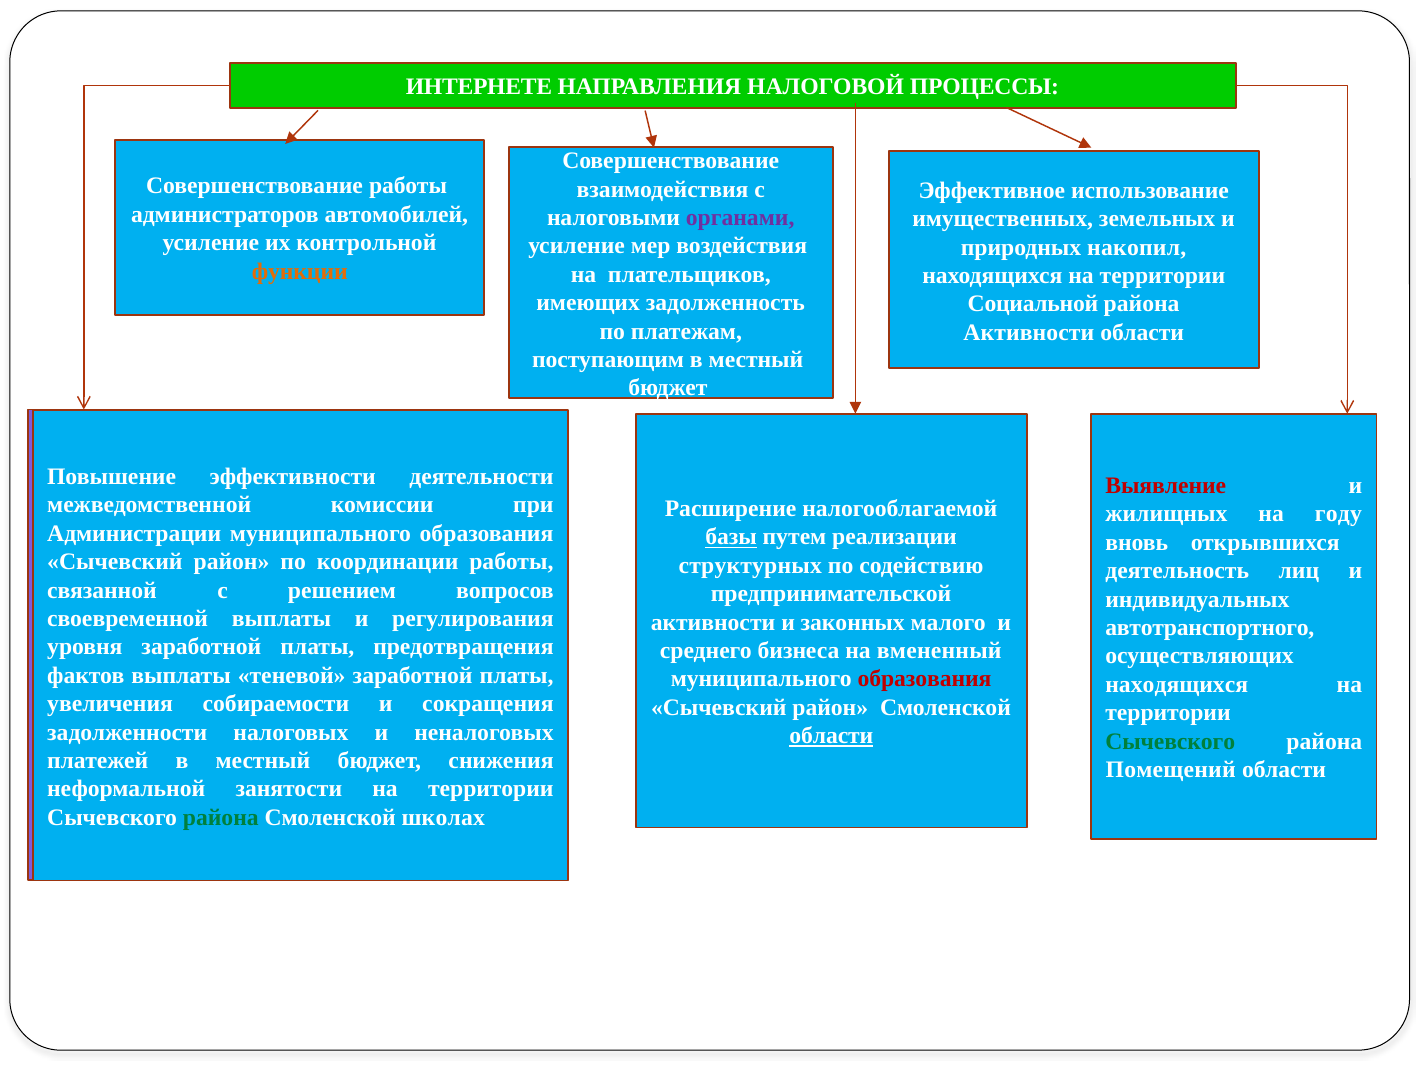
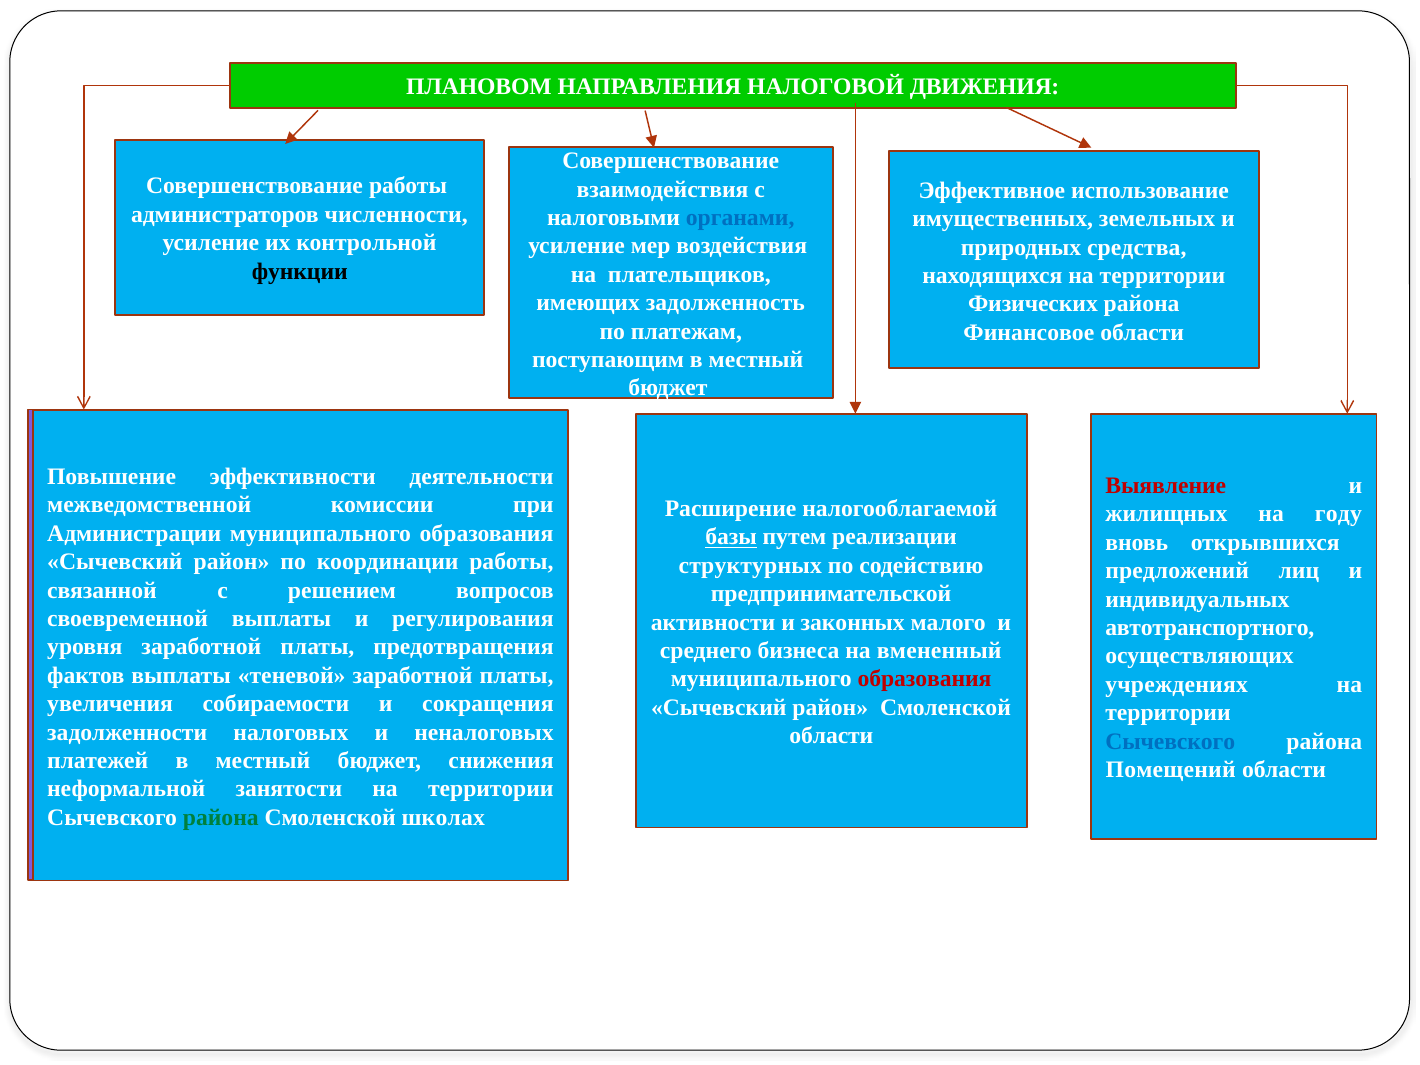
ИНТЕРНЕТЕ: ИНТЕРНЕТЕ -> ПЛАНОВОМ (479, 87)
ПРОЦЕССЫ: ПРОЦЕССЫ -> ДВИЖЕНИЯ (985, 87)
автомобилей: автомобилей -> численности (396, 214)
органами colour: purple -> blue (740, 218)
накопил: накопил -> средства (1137, 247)
функции colour: orange -> black (300, 271)
Социальной: Социальной -> Физических (1033, 304)
Активности: Активности -> Финансовое (1029, 332)
деятельность: деятельность -> предложений (1177, 571)
находящихся: находящихся -> учреждениях (1177, 685)
области underline: present -> none (831, 736)
Сычевского colour: green -> blue (1170, 741)
